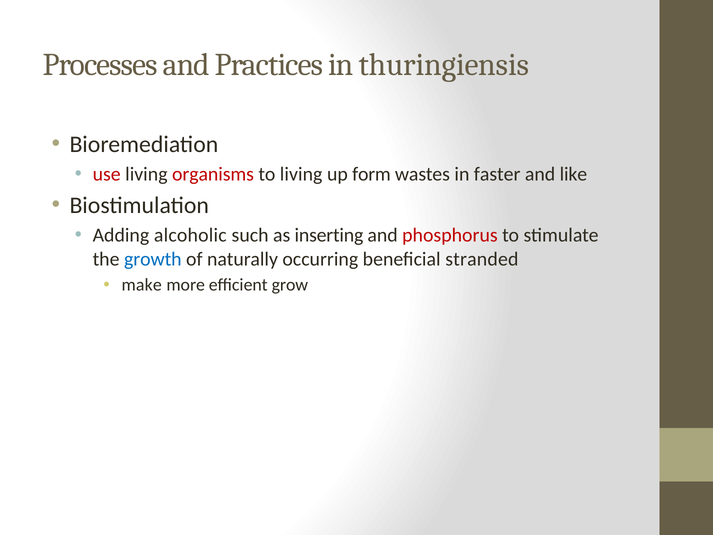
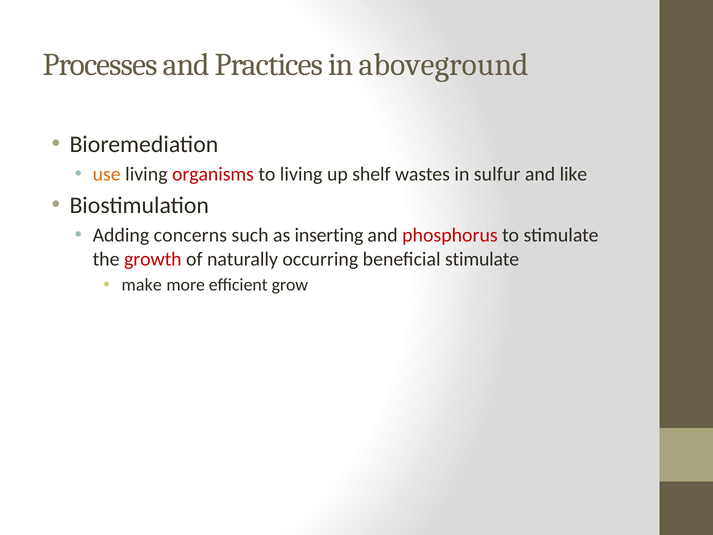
thuringiensis: thuringiensis -> aboveground (444, 65)
use colour: red -> orange (107, 174)
form: form -> shelf (371, 174)
faster: faster -> sulfur (497, 174)
alcoholic: alcoholic -> concerns (190, 235)
growth colour: blue -> red (153, 259)
beneficial stranded: stranded -> stimulate (482, 259)
